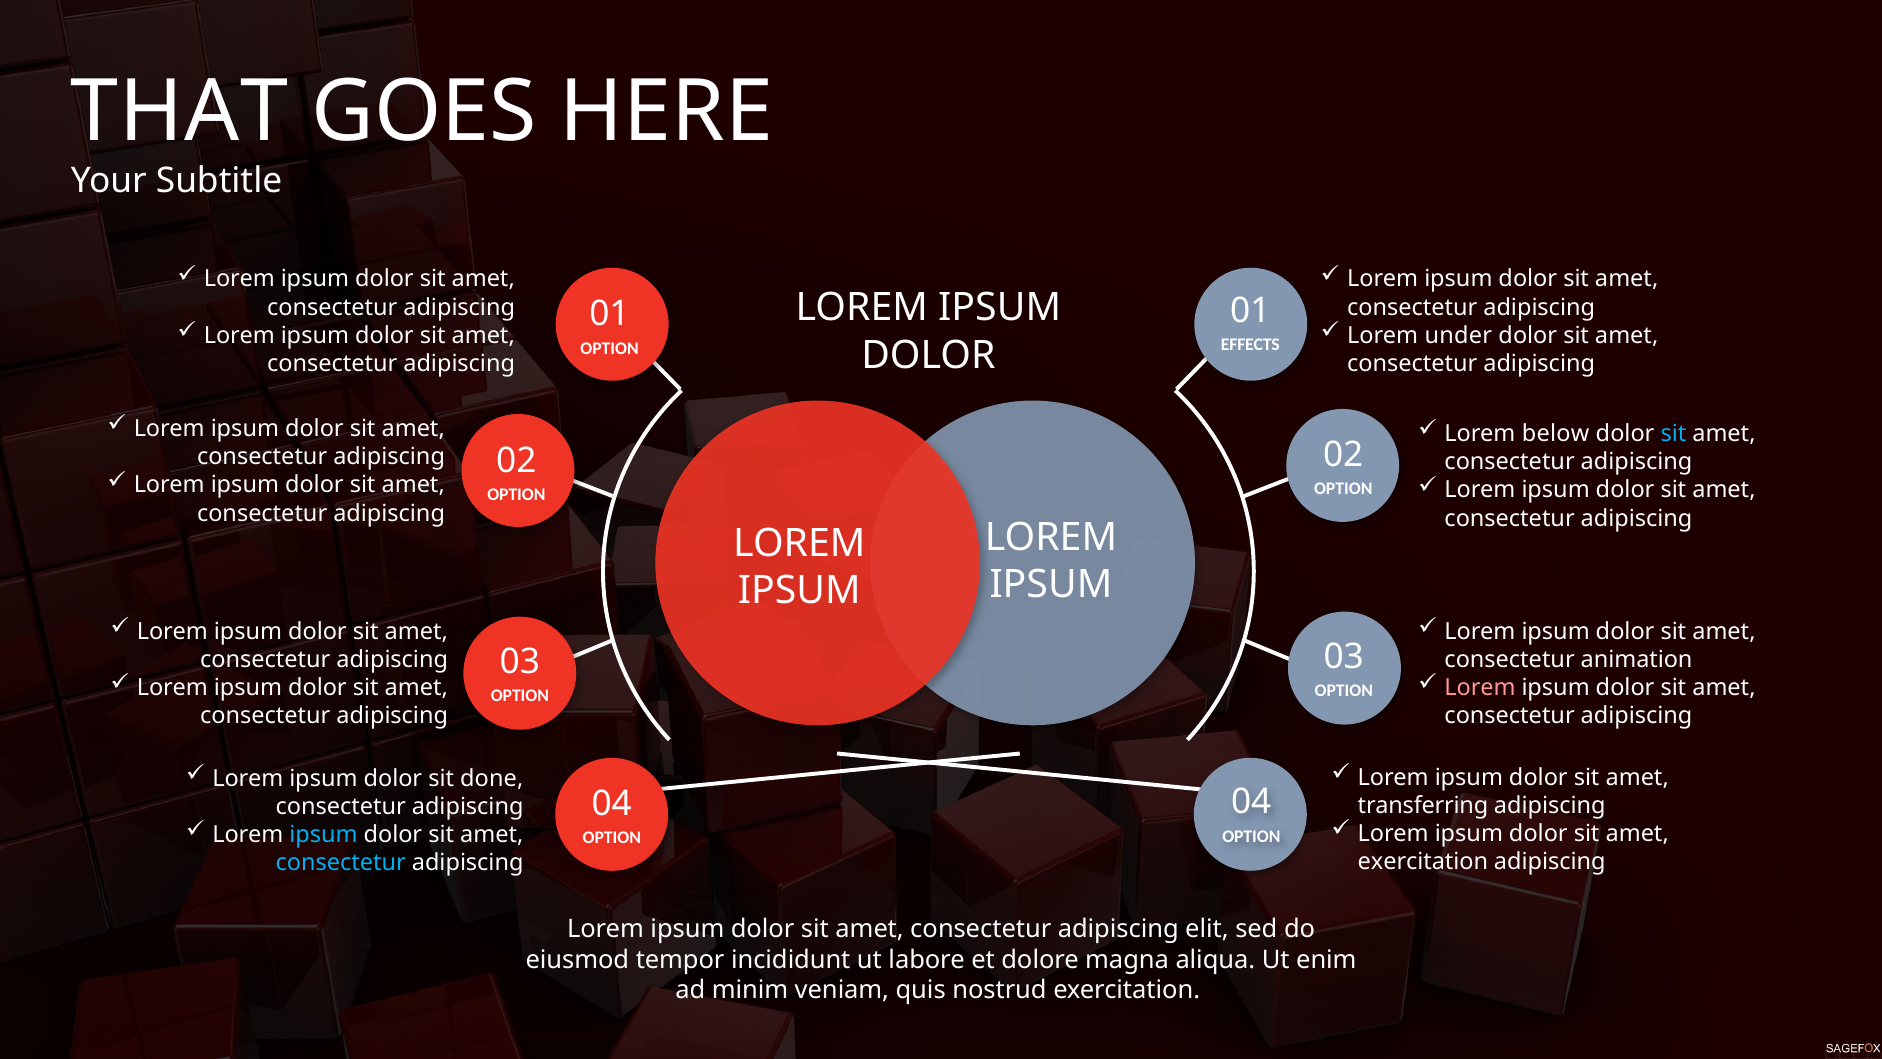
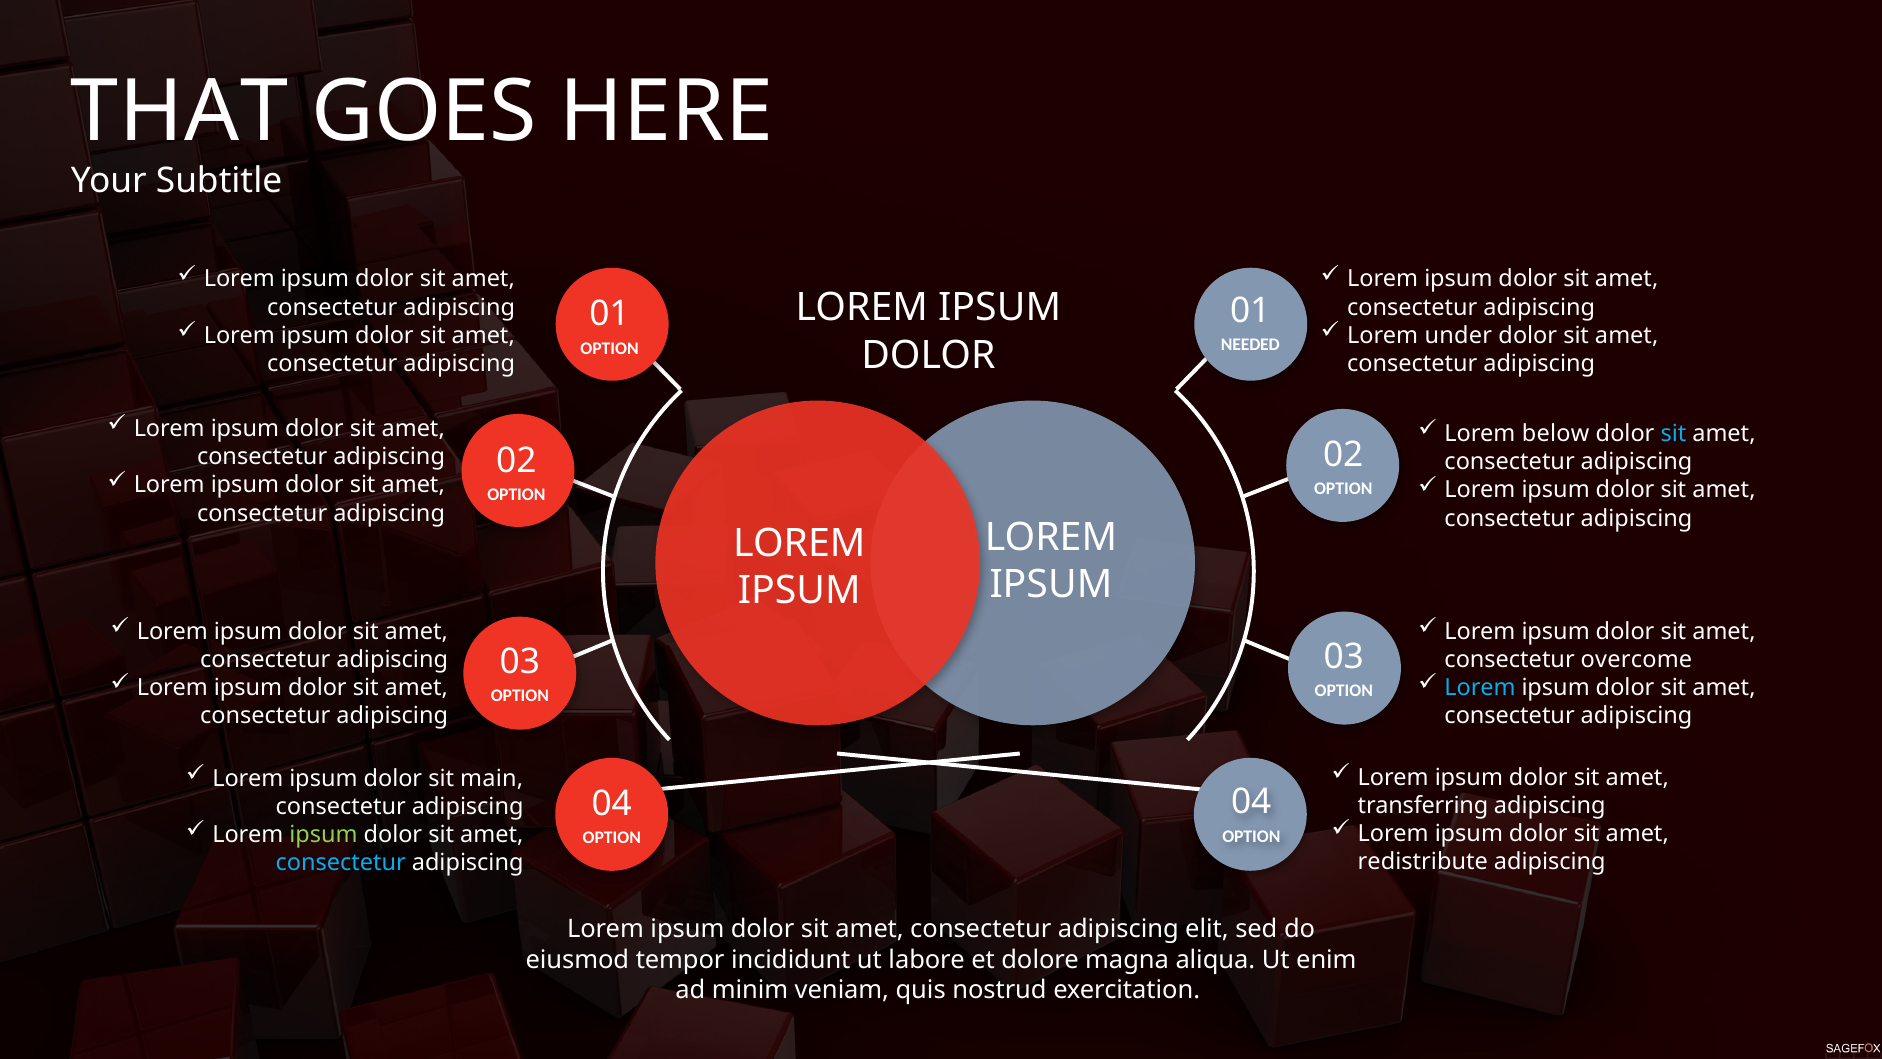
EFFECTS: EFFECTS -> NEEDED (1250, 344)
animation: animation -> overcome (1636, 659)
Lorem colour: pink -> light blue (1480, 688)
done: done -> main (492, 778)
ipsum colour: light blue -> light green (324, 835)
exercitation: exercitation -> redistribute (1423, 862)
